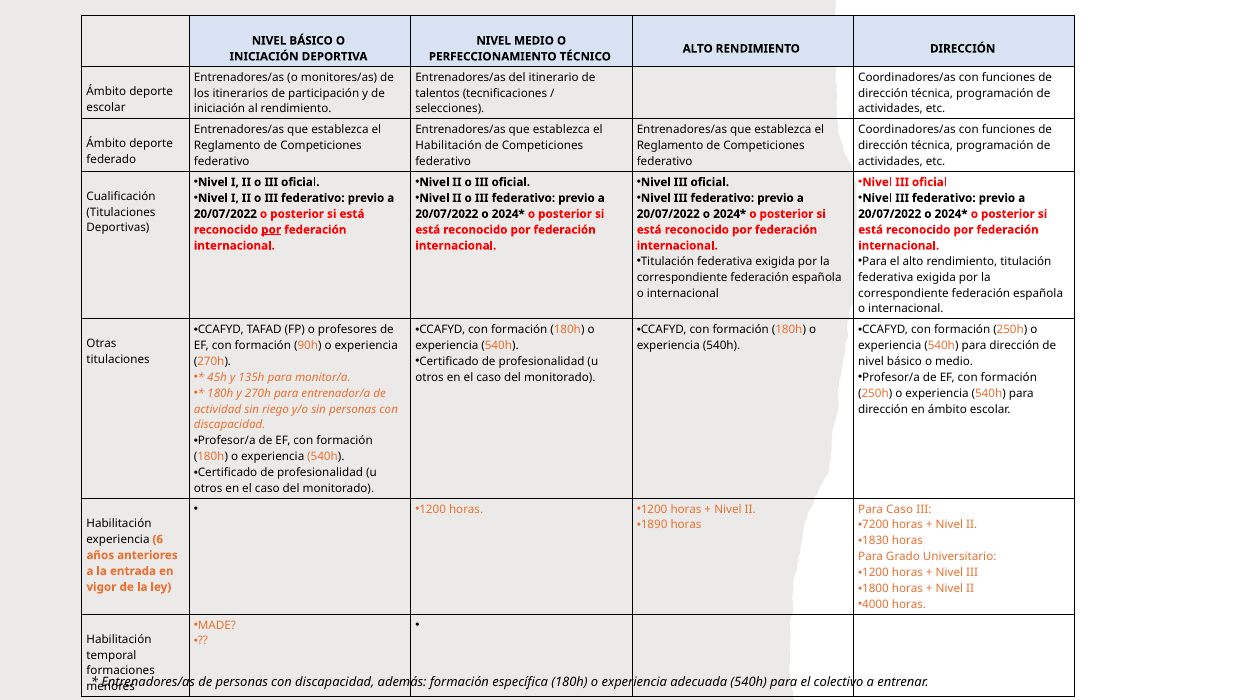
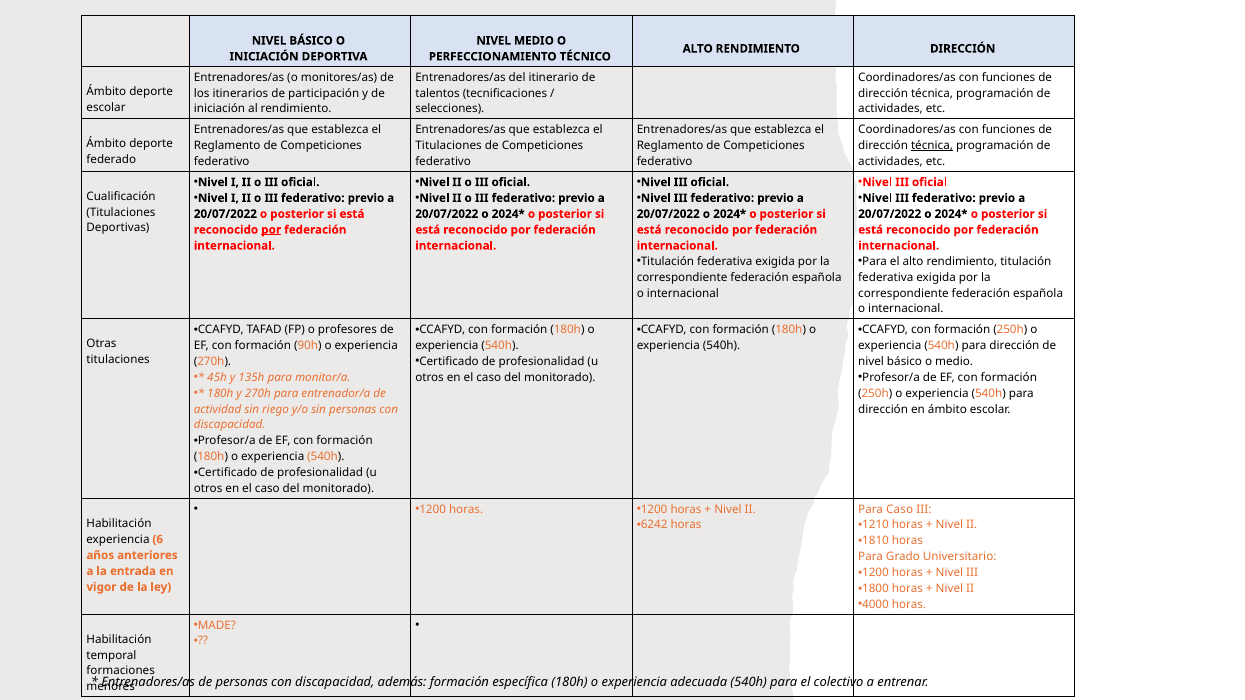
Habilitación: Habilitación -> Titulaciones (449, 146)
técnica underline: none -> present (932, 146)
1890: 1890 -> 6242 (654, 525)
7200: 7200 -> 1210 (876, 525)
1830: 1830 -> 1810 (876, 541)
